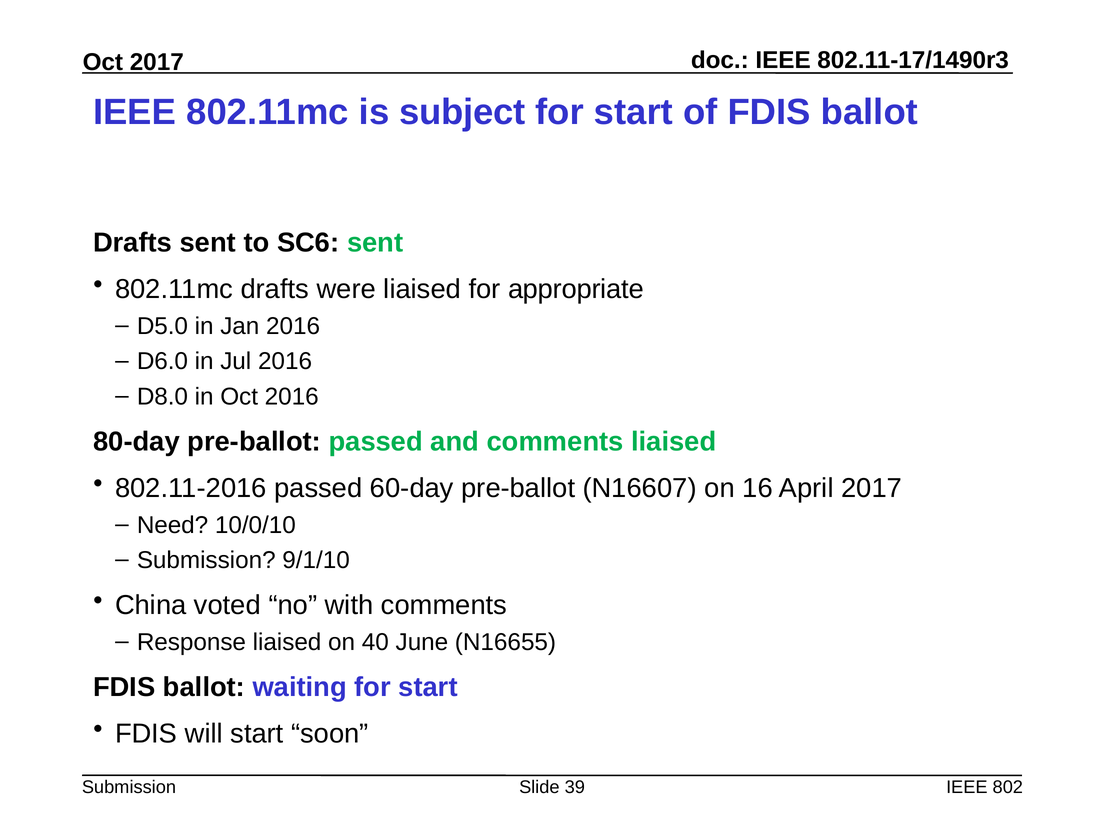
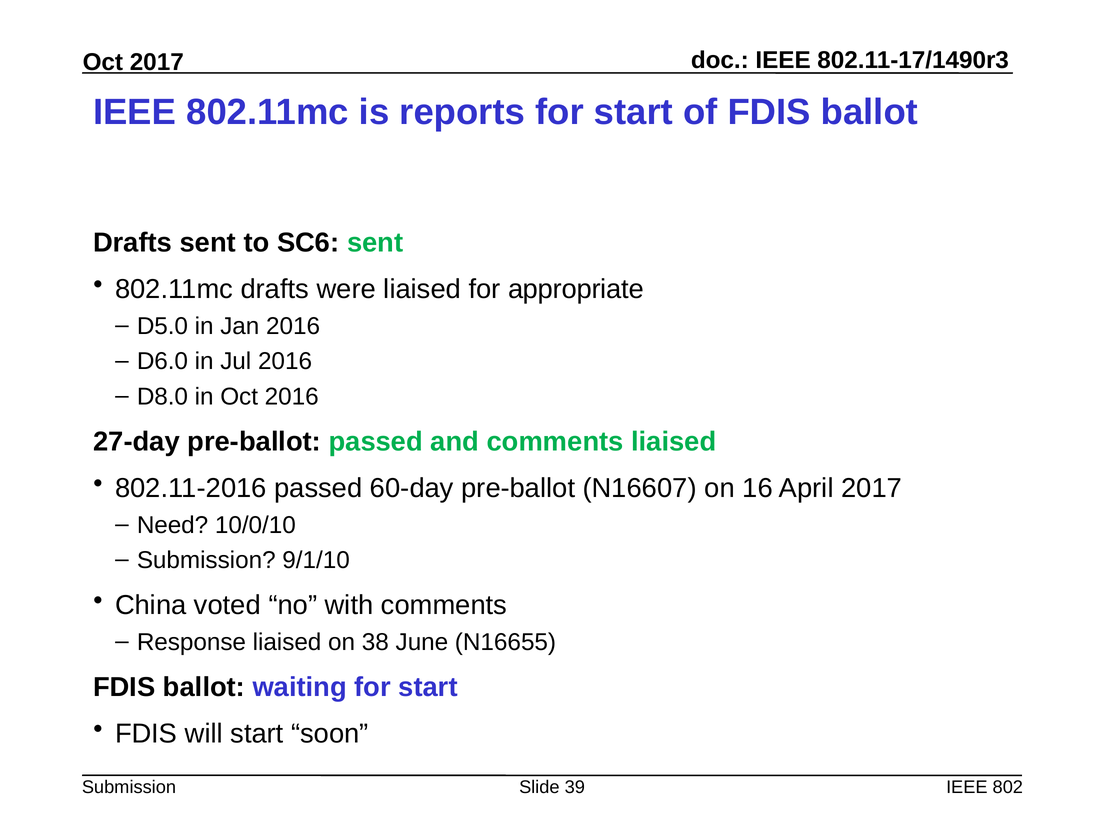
subject: subject -> reports (462, 112)
80-day: 80-day -> 27-day (136, 442)
40: 40 -> 38 (375, 642)
